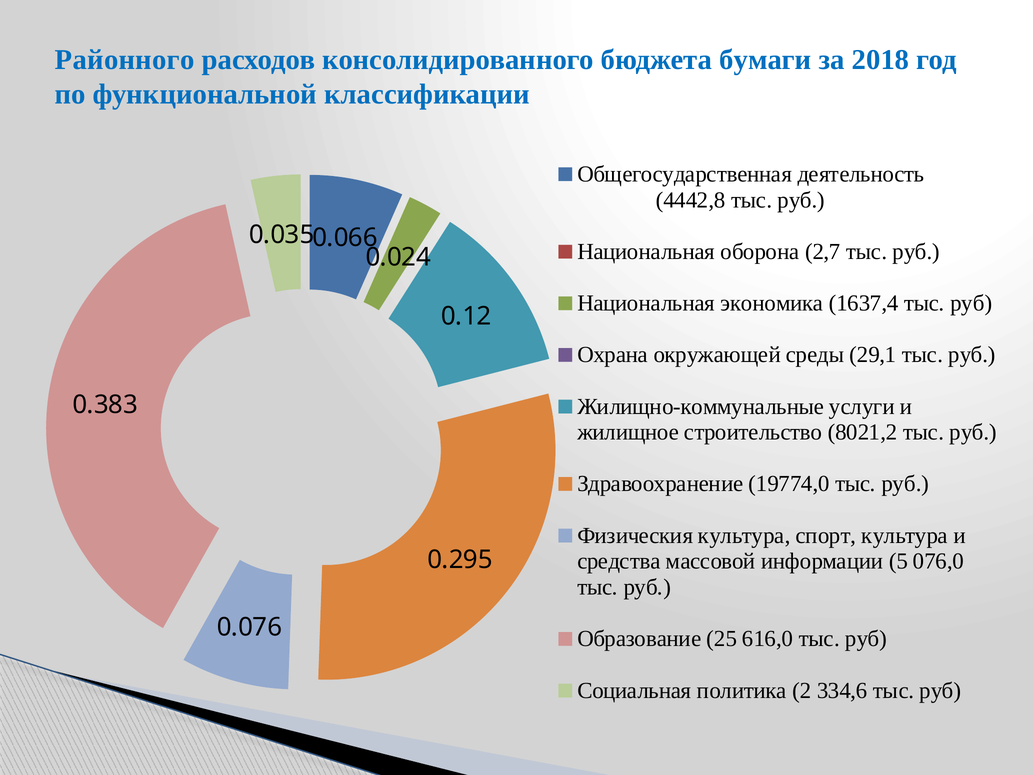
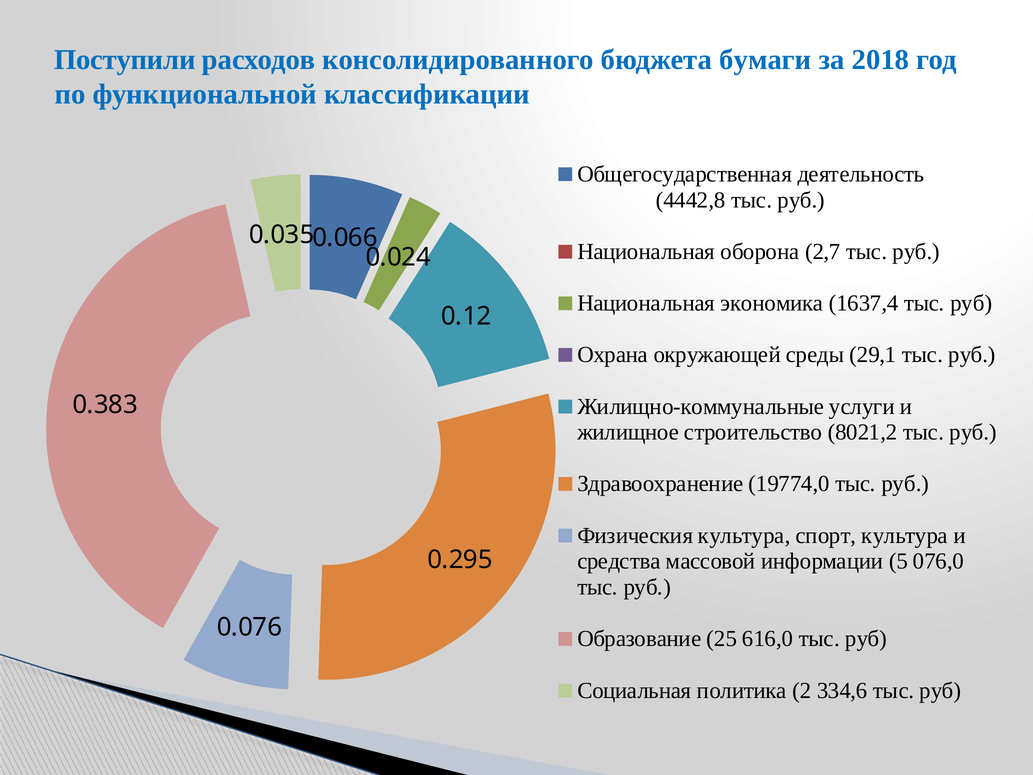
Районного: Районного -> Поступили (125, 60)
